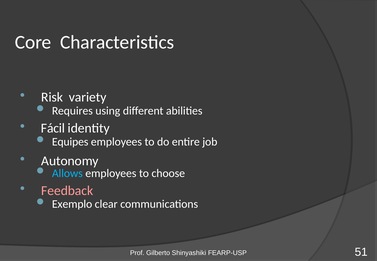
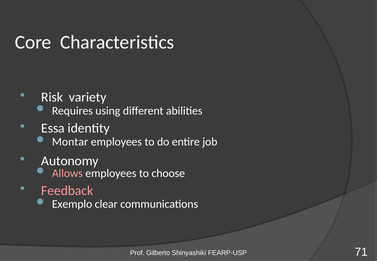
Fácil: Fácil -> Essa (53, 128)
Equipes: Equipes -> Montar (70, 142)
Allows colour: light blue -> pink (67, 173)
51: 51 -> 71 (361, 252)
